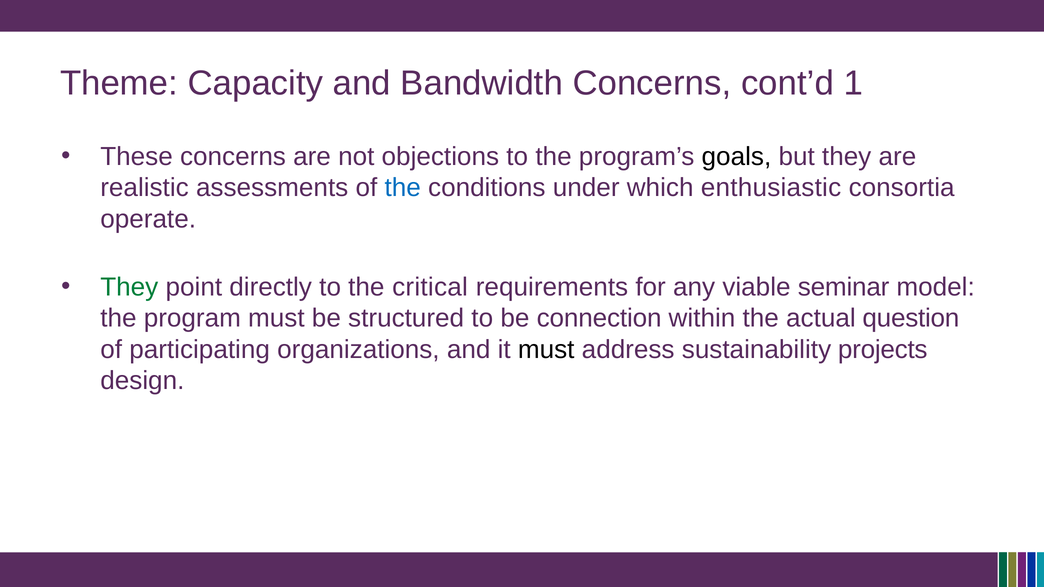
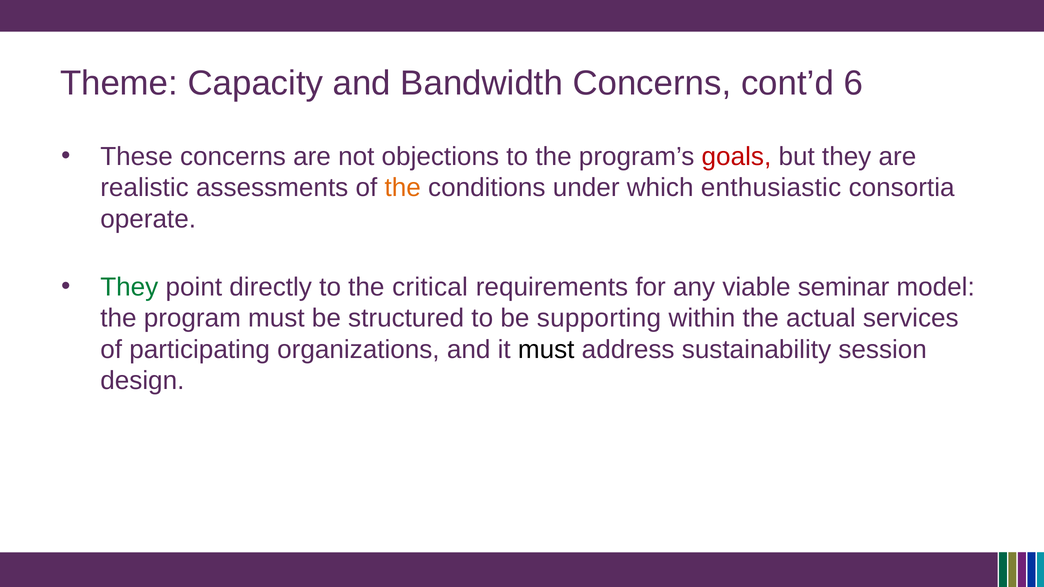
1: 1 -> 6 (853, 83)
goals colour: black -> red (736, 157)
the colour: blue -> orange (403, 188)
connection: connection -> supporting (599, 318)
question: question -> services (911, 318)
projects: projects -> session (883, 350)
